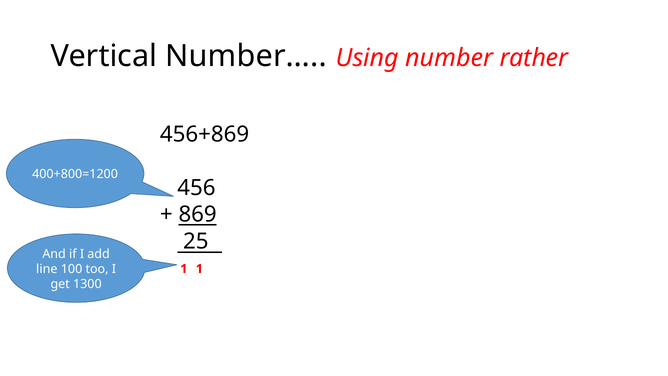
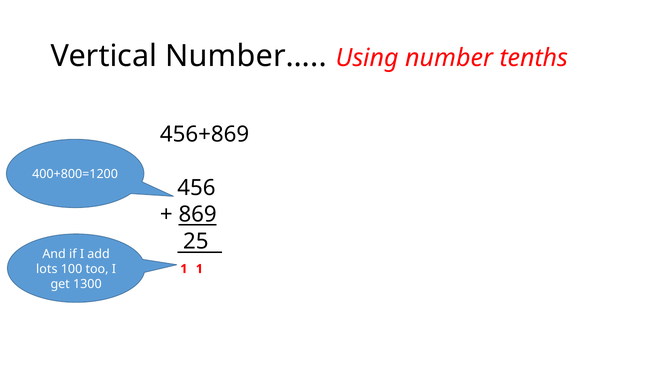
rather: rather -> tenths (534, 58)
line: line -> lots (47, 269)
